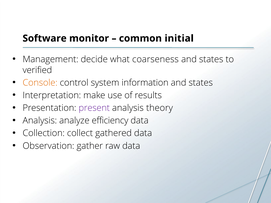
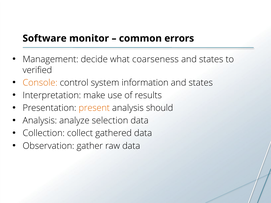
initial: initial -> errors (179, 38)
present colour: purple -> orange (94, 108)
theory: theory -> should (160, 108)
efficiency: efficiency -> selection (110, 121)
